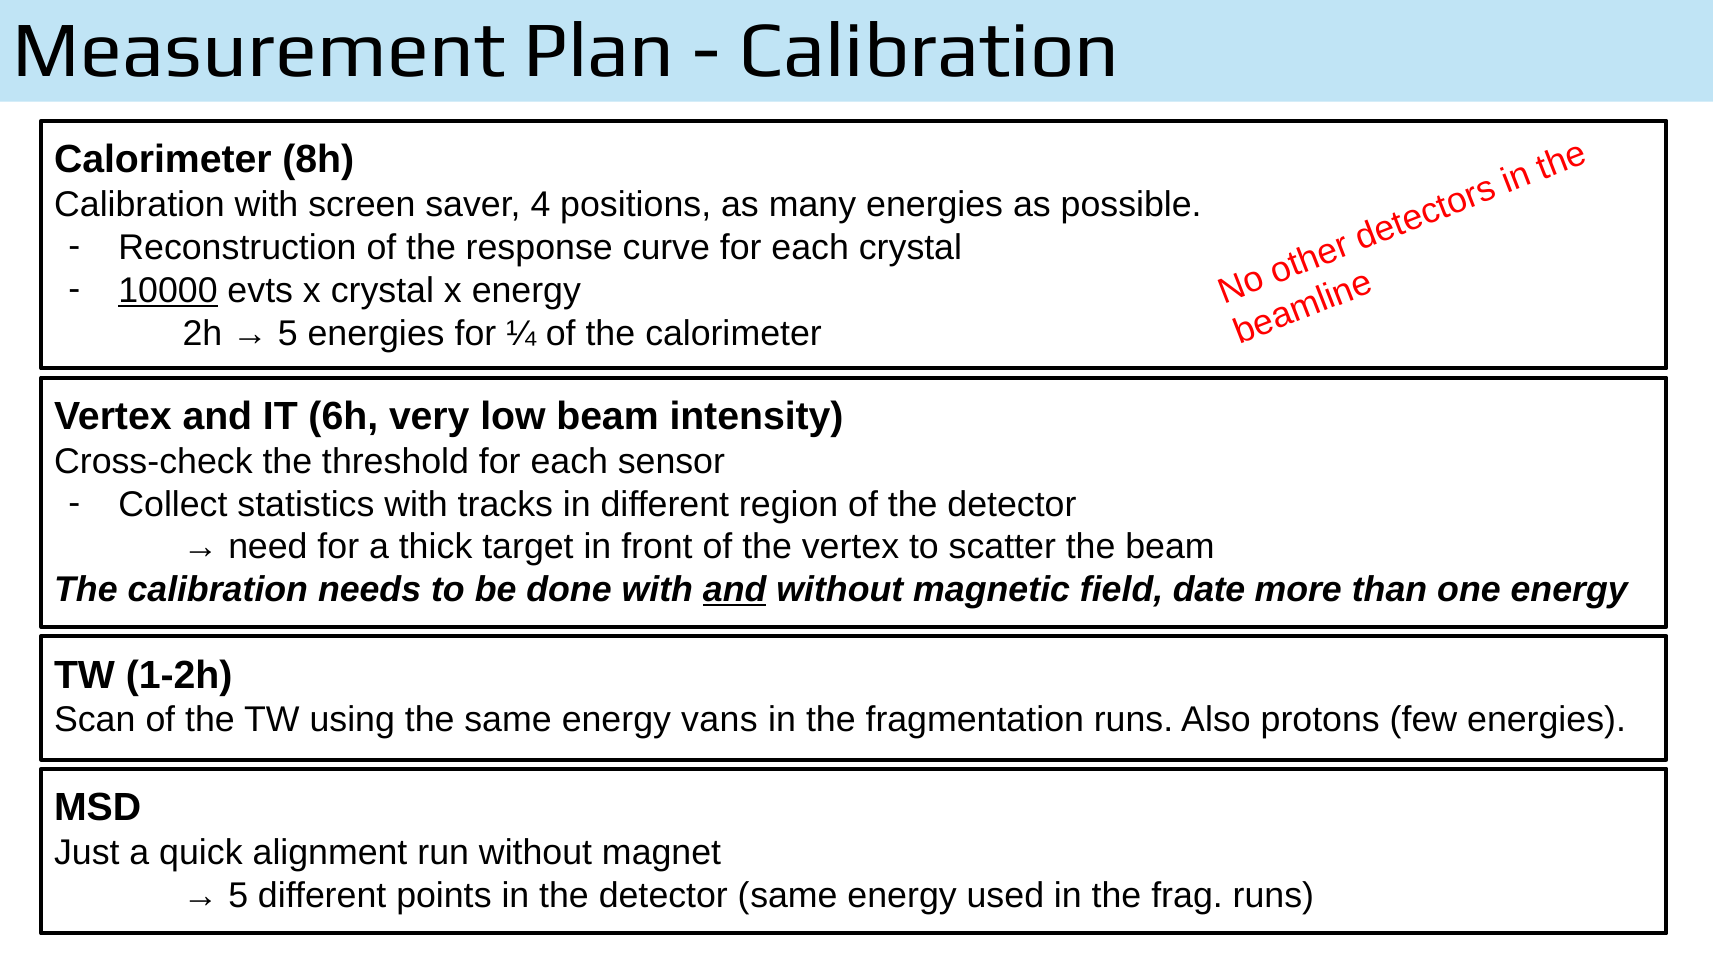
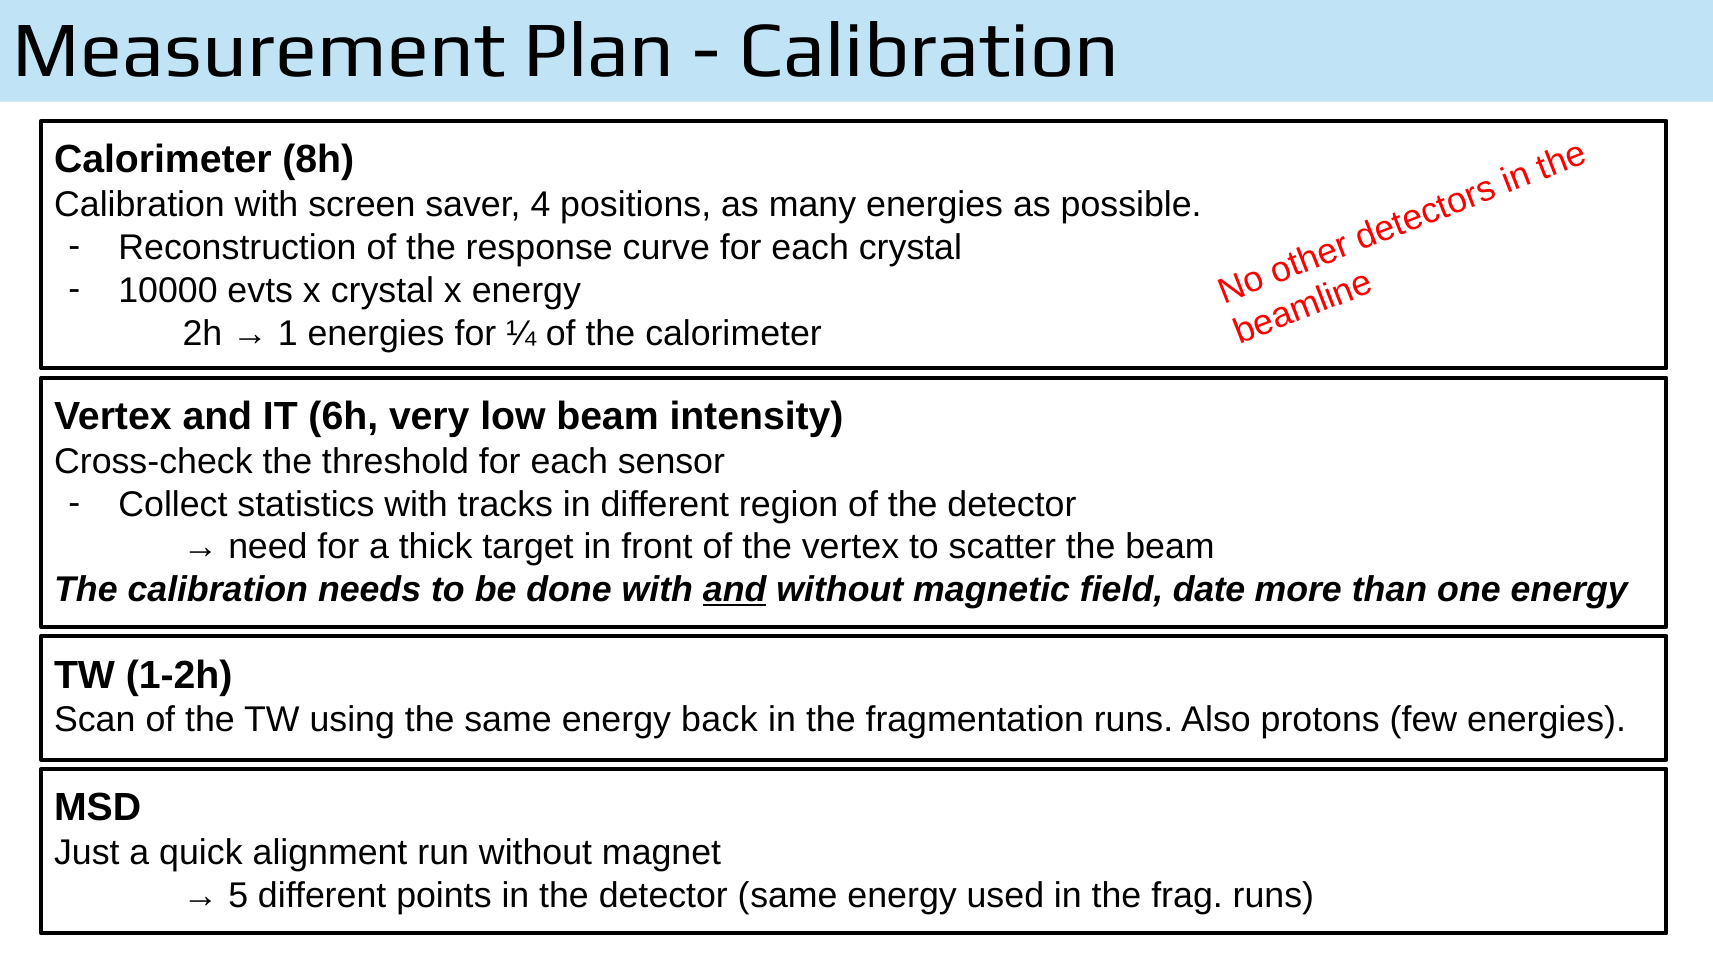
10000 underline: present -> none (168, 290)
5: 5 -> 1 (288, 333)
vans: vans -> back (719, 720)
